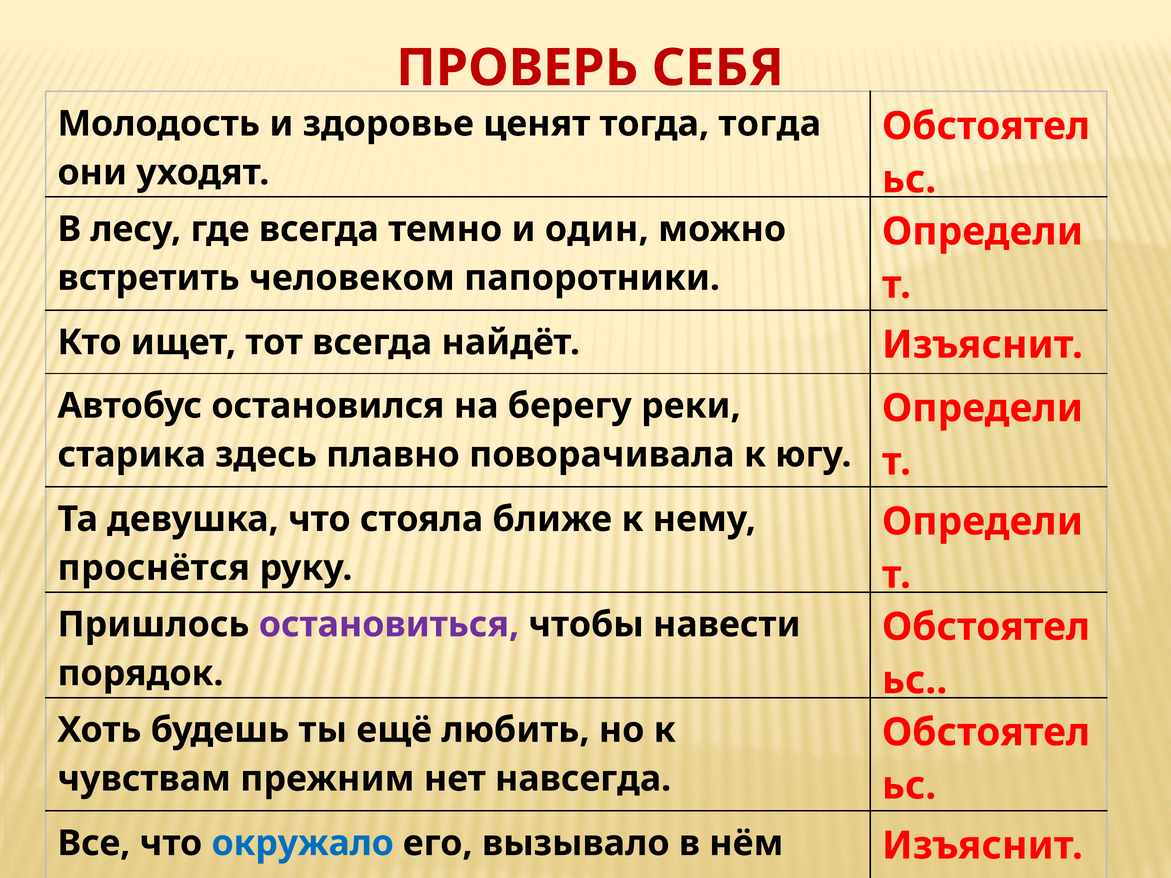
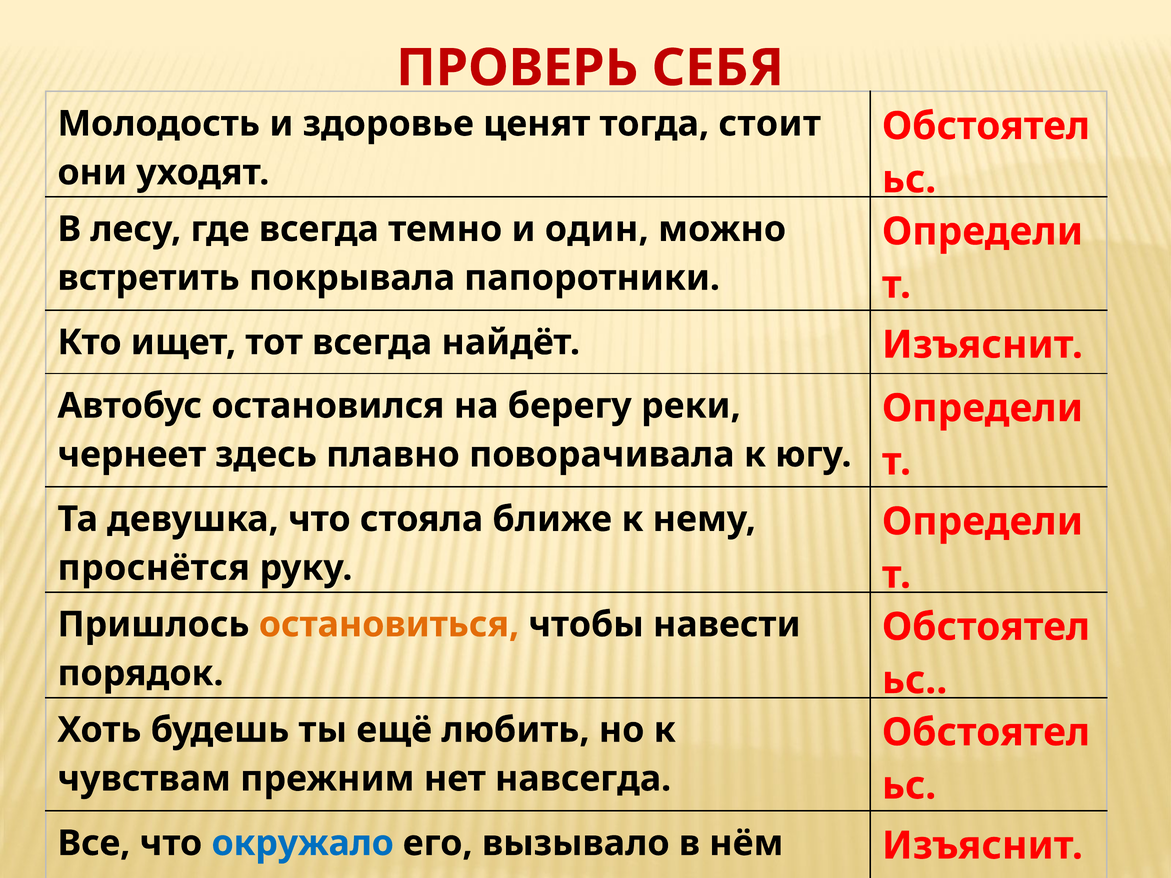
тогда тогда: тогда -> стоит (770, 124)
человеком: человеком -> покрывала (352, 278)
старика: старика -> чернеет (132, 455)
остановиться colour: purple -> orange (389, 625)
